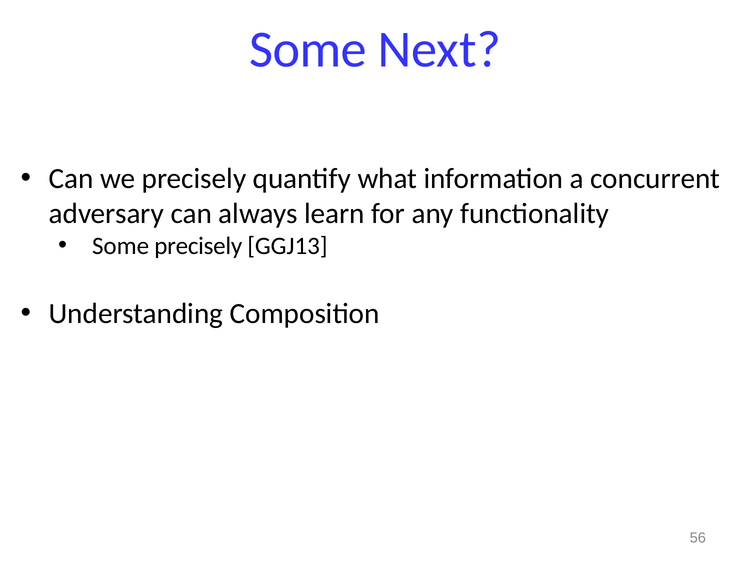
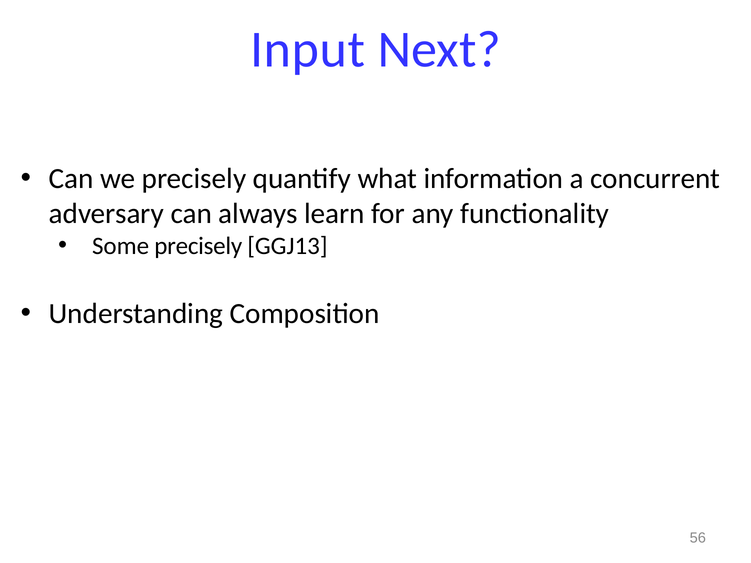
Some: Some -> Input (308, 49)
